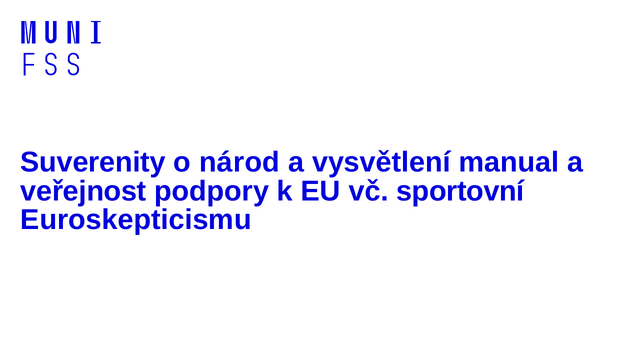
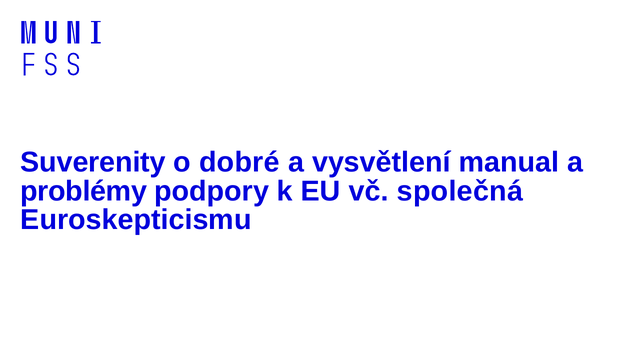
národ: národ -> dobré (239, 162)
veřejnost: veřejnost -> problémy (84, 191)
sportovní: sportovní -> společná (460, 191)
